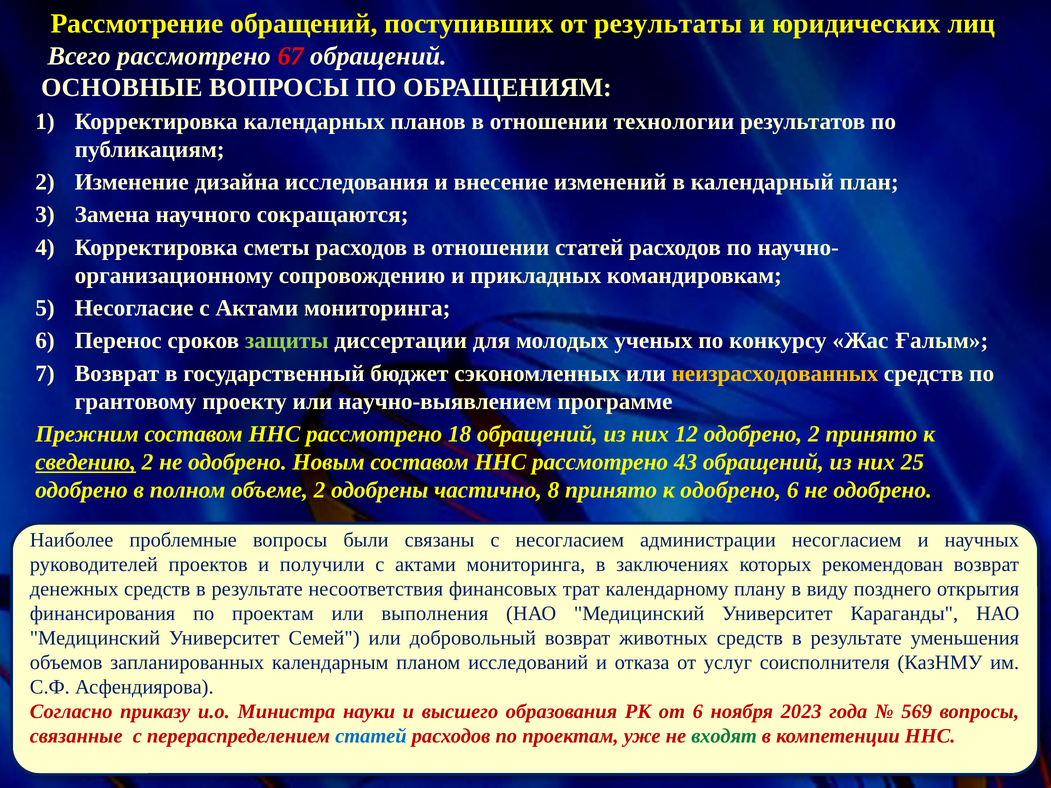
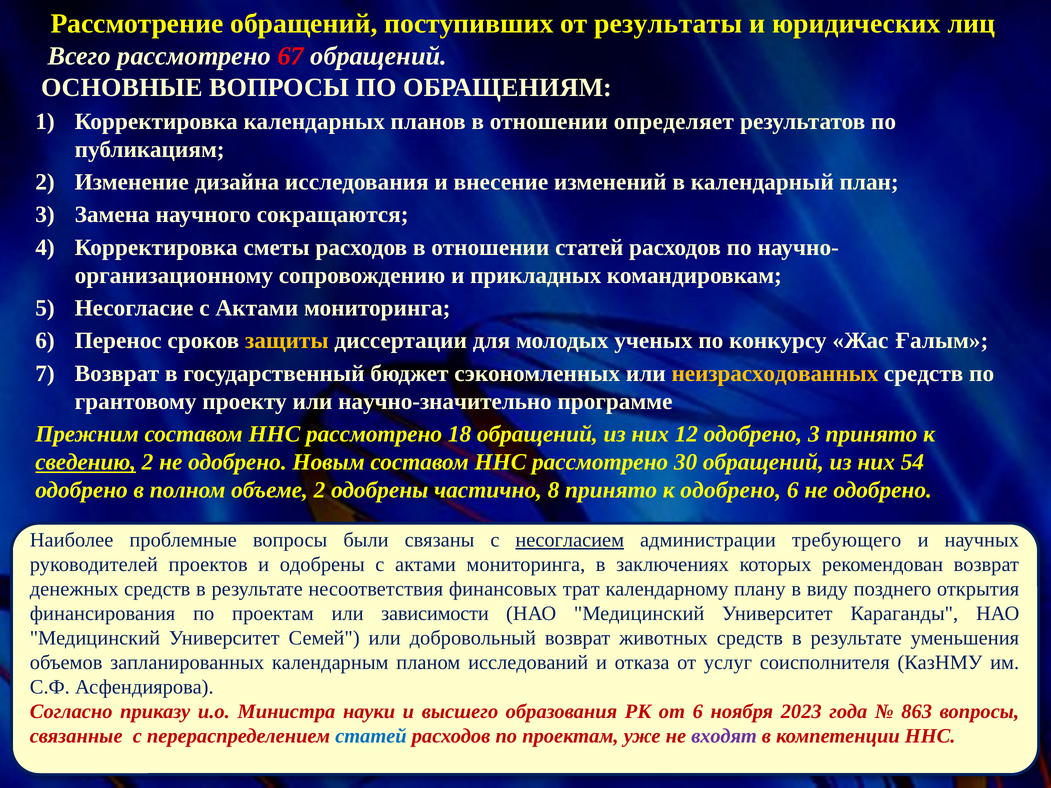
технологии: технологии -> определяет (674, 121)
защиты colour: light green -> yellow (287, 341)
научно-выявлением: научно-выявлением -> научно-значительно (445, 402)
одобрено 2: 2 -> 3 (814, 434)
43: 43 -> 30 (686, 462)
25: 25 -> 54 (912, 462)
несогласием underline: none -> present (570, 540)
администрации несогласием: несогласием -> требующего (847, 540)
и получили: получили -> одобрены (322, 565)
выполнения: выполнения -> зависимости (435, 614)
569: 569 -> 863 (917, 712)
входят colour: green -> purple (724, 736)
